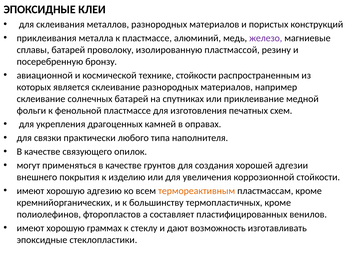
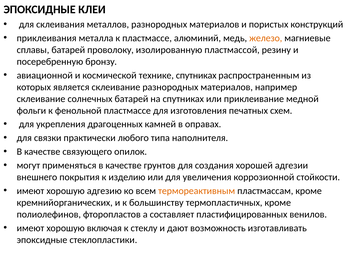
железо colour: purple -> orange (266, 38)
технике стойкости: стойкости -> спутниках (196, 75)
граммах: граммах -> включая (104, 228)
